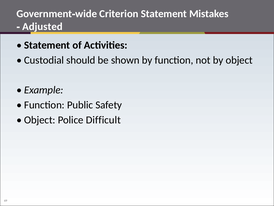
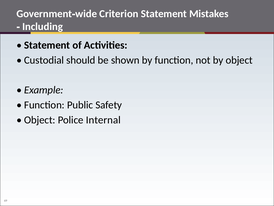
Adjusted: Adjusted -> Including (43, 27)
Difficult: Difficult -> Internal (103, 120)
